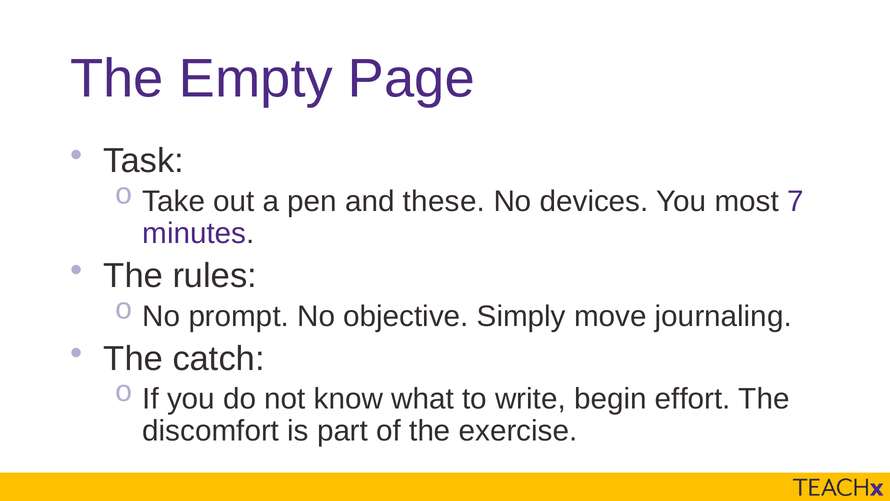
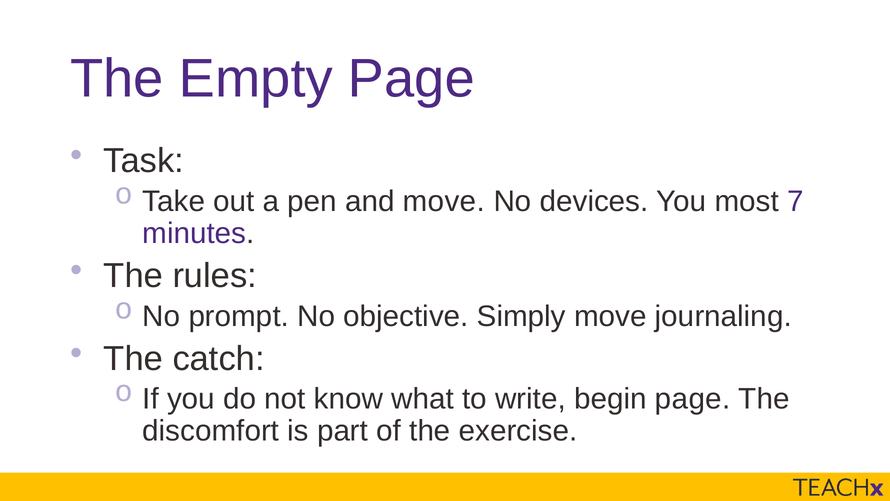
and these: these -> move (444, 201)
begin effort: effort -> page (693, 399)
